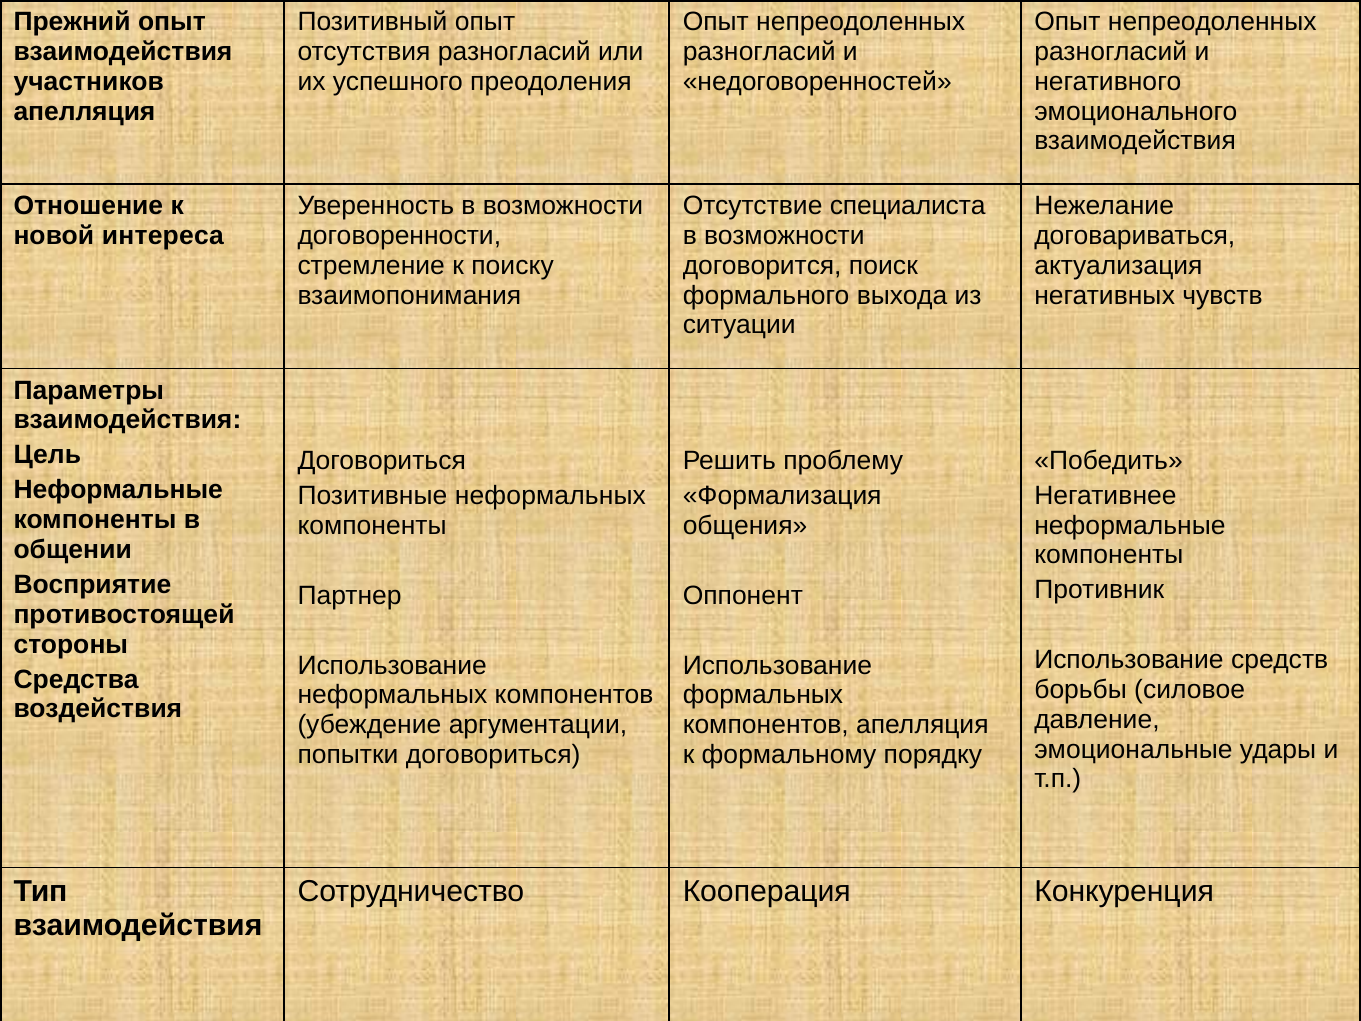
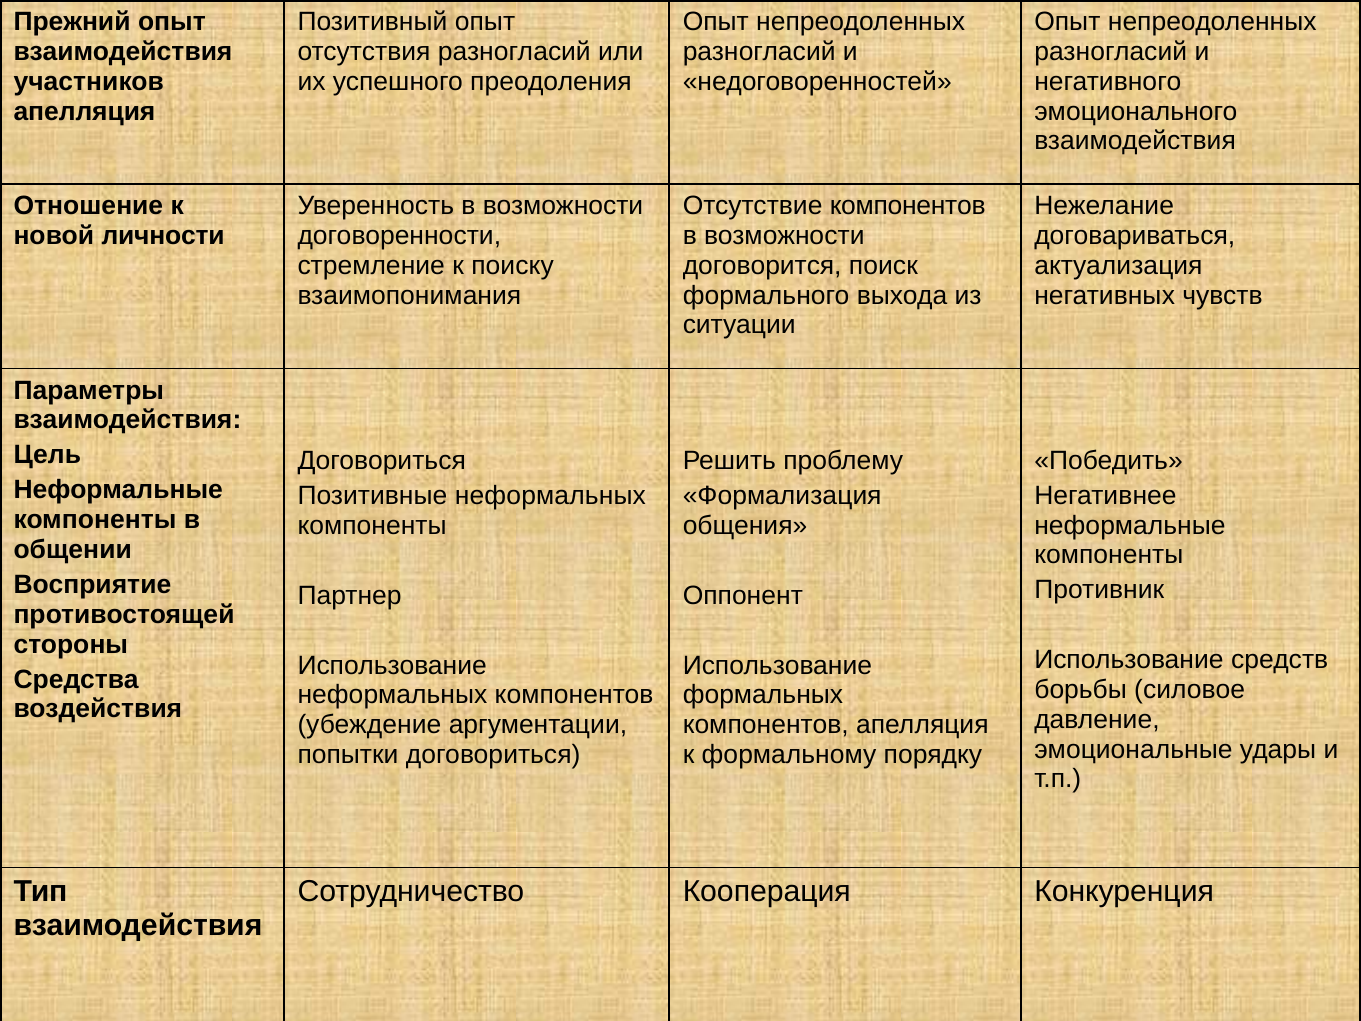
Отсутствие специалиста: специалиста -> компонентов (908, 206)
интереса: интереса -> личности (163, 236)
